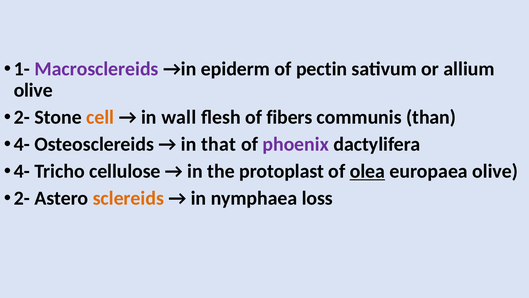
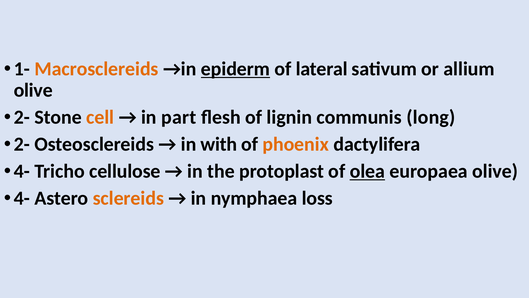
Macrosclereids colour: purple -> orange (96, 69)
epiderm underline: none -> present (236, 69)
pectin: pectin -> lateral (322, 69)
wall: wall -> part (179, 117)
fibers: fibers -> lignin (289, 117)
than: than -> long (431, 117)
4-: 4- -> 2- (22, 144)
that: that -> with (219, 144)
phoenix colour: purple -> orange (296, 144)
2-: 2- -> 4- (22, 198)
